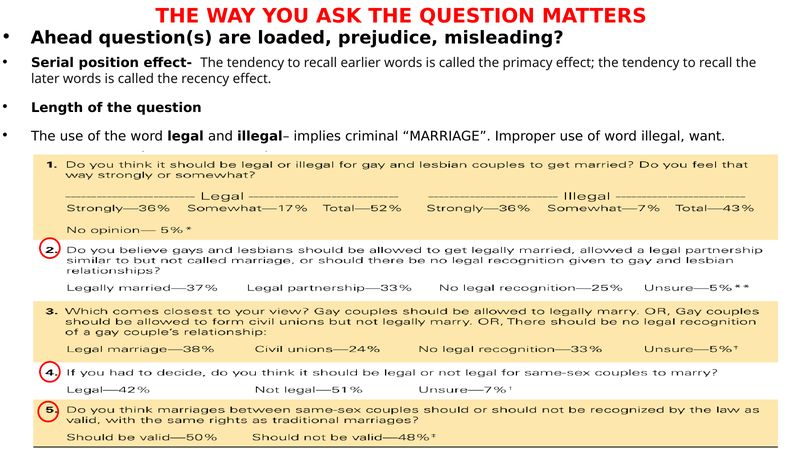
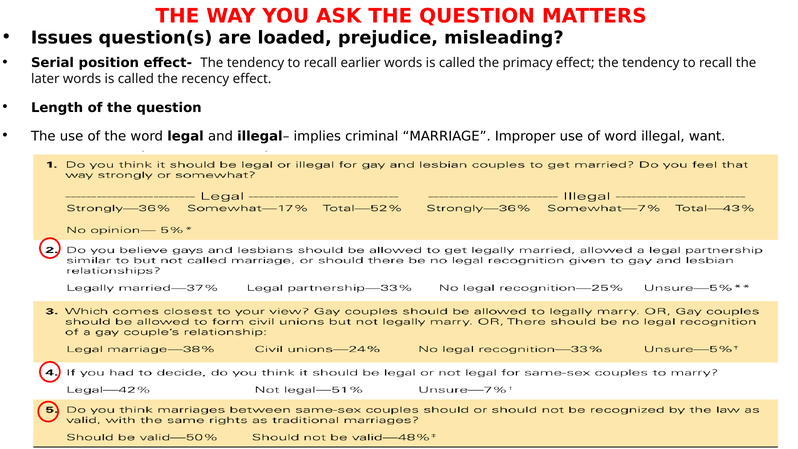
Ahead: Ahead -> Issues (62, 38)
